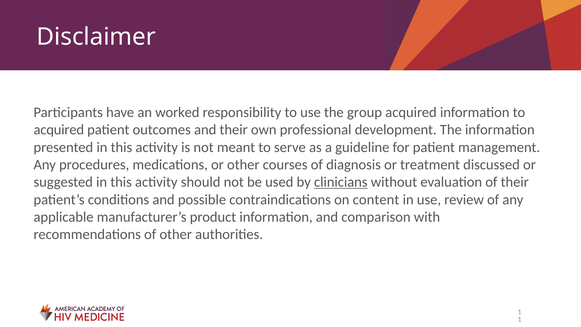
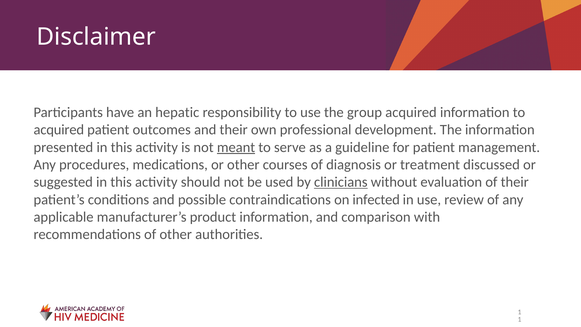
worked: worked -> hepatic (177, 112)
meant underline: none -> present (236, 147)
content: content -> infected (376, 199)
